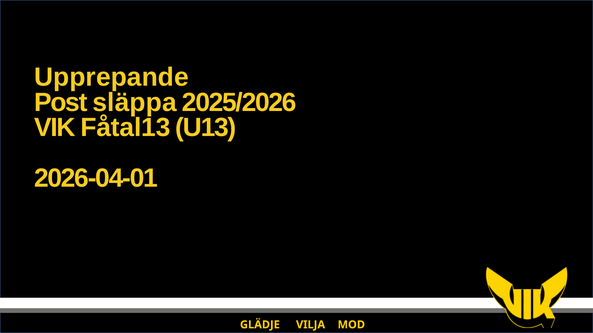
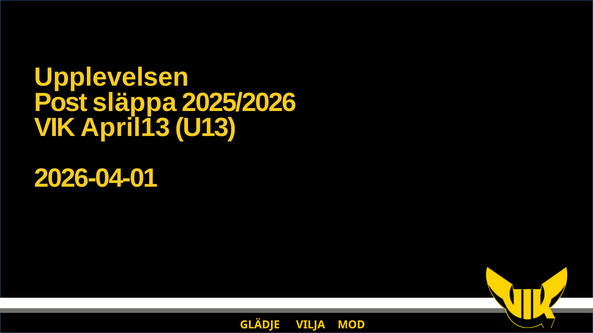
Upprepande: Upprepande -> Upplevelsen (112, 77)
Fåtal13: Fåtal13 -> April13 (125, 128)
